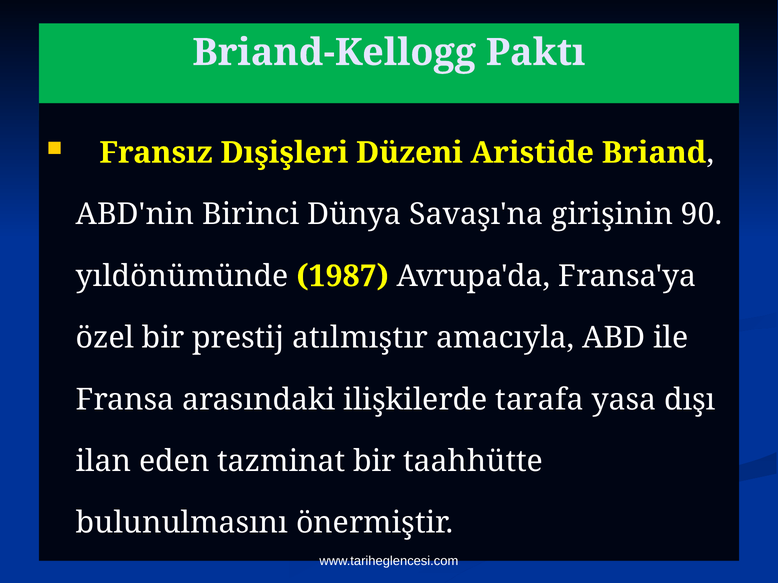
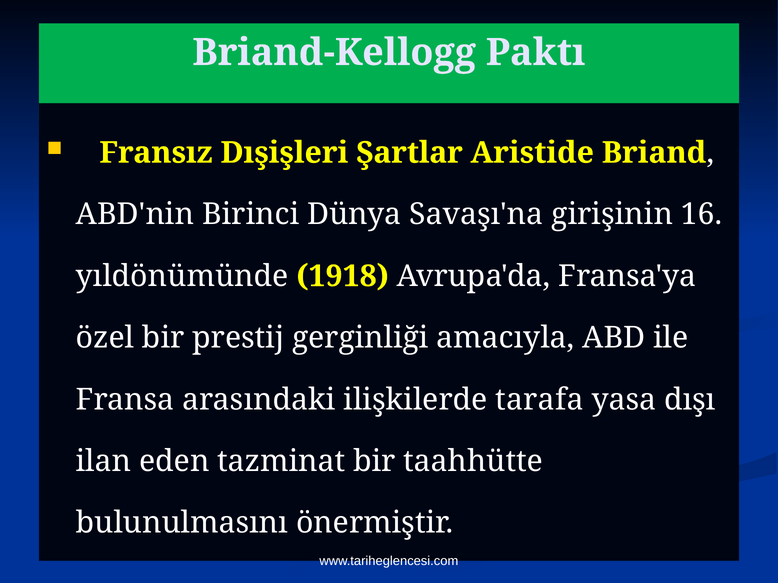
Düzeni: Düzeni -> Şartlar (409, 153)
90: 90 -> 16 (702, 215)
1987: 1987 -> 1918 (343, 276)
atılmıştır: atılmıştır -> gerginliği (360, 338)
